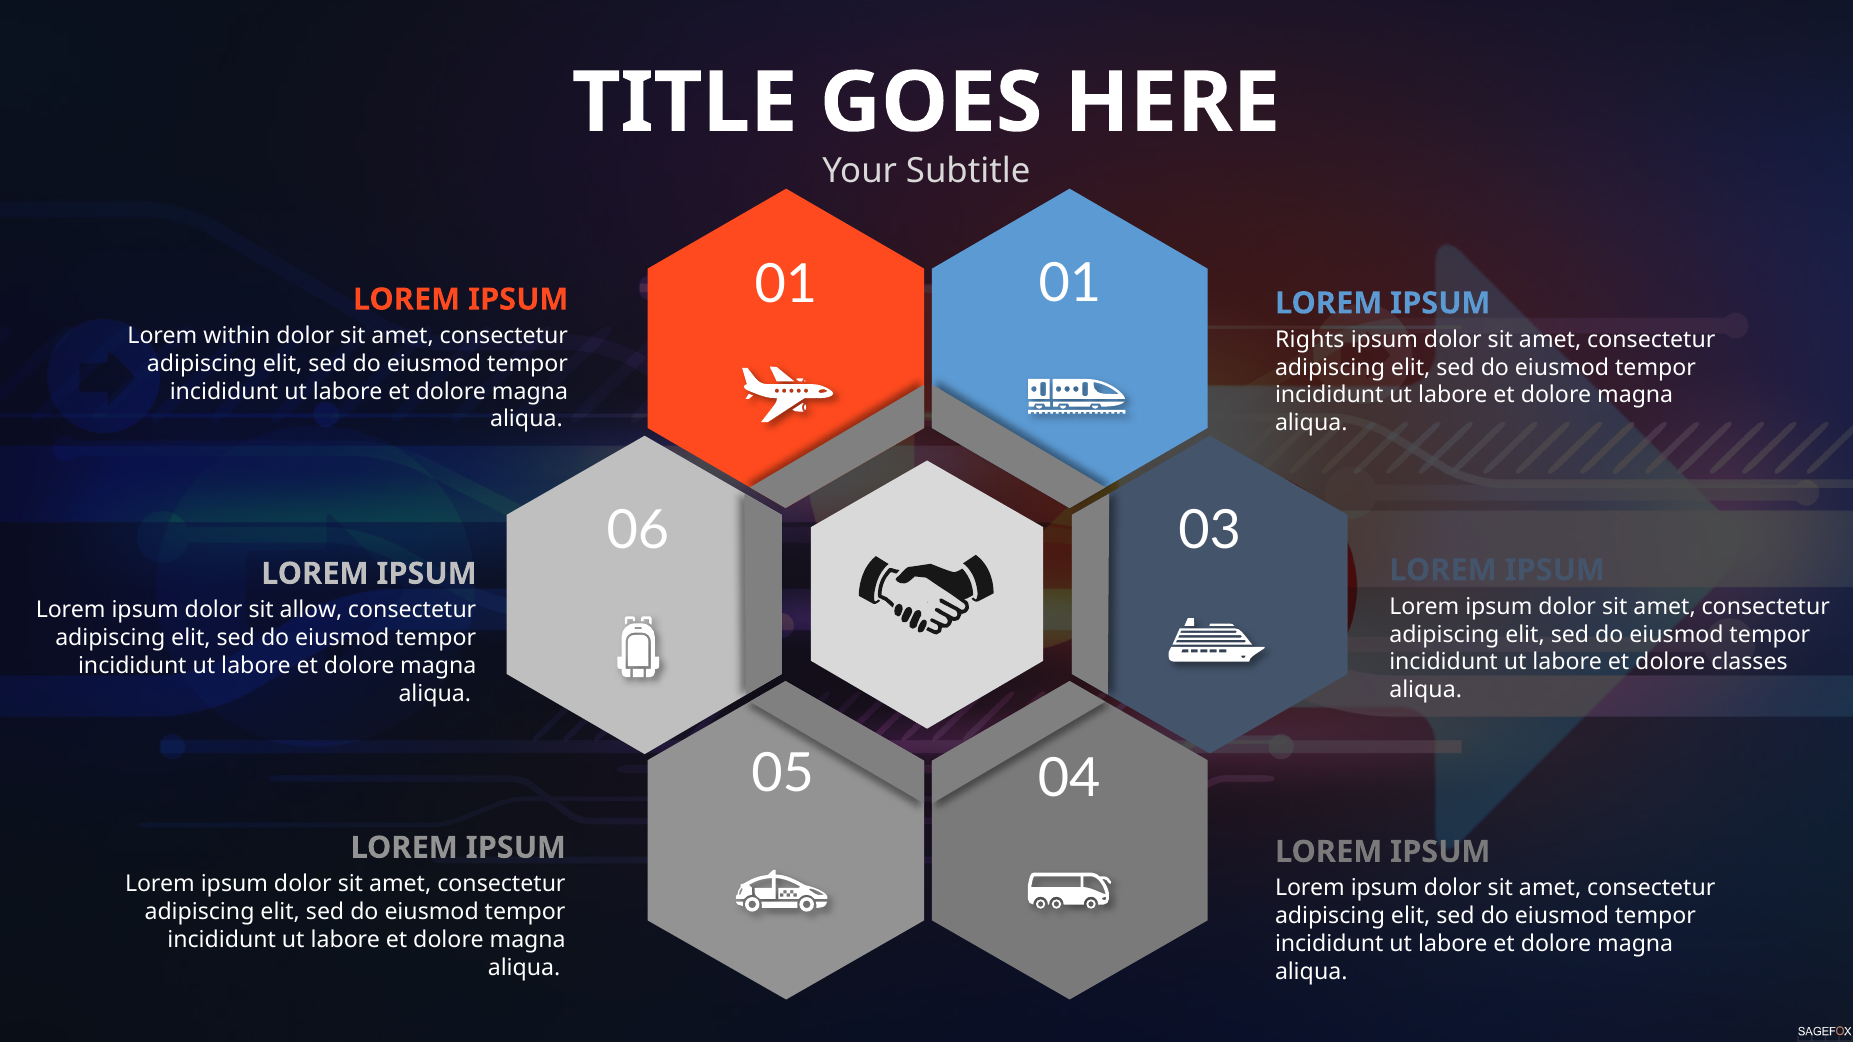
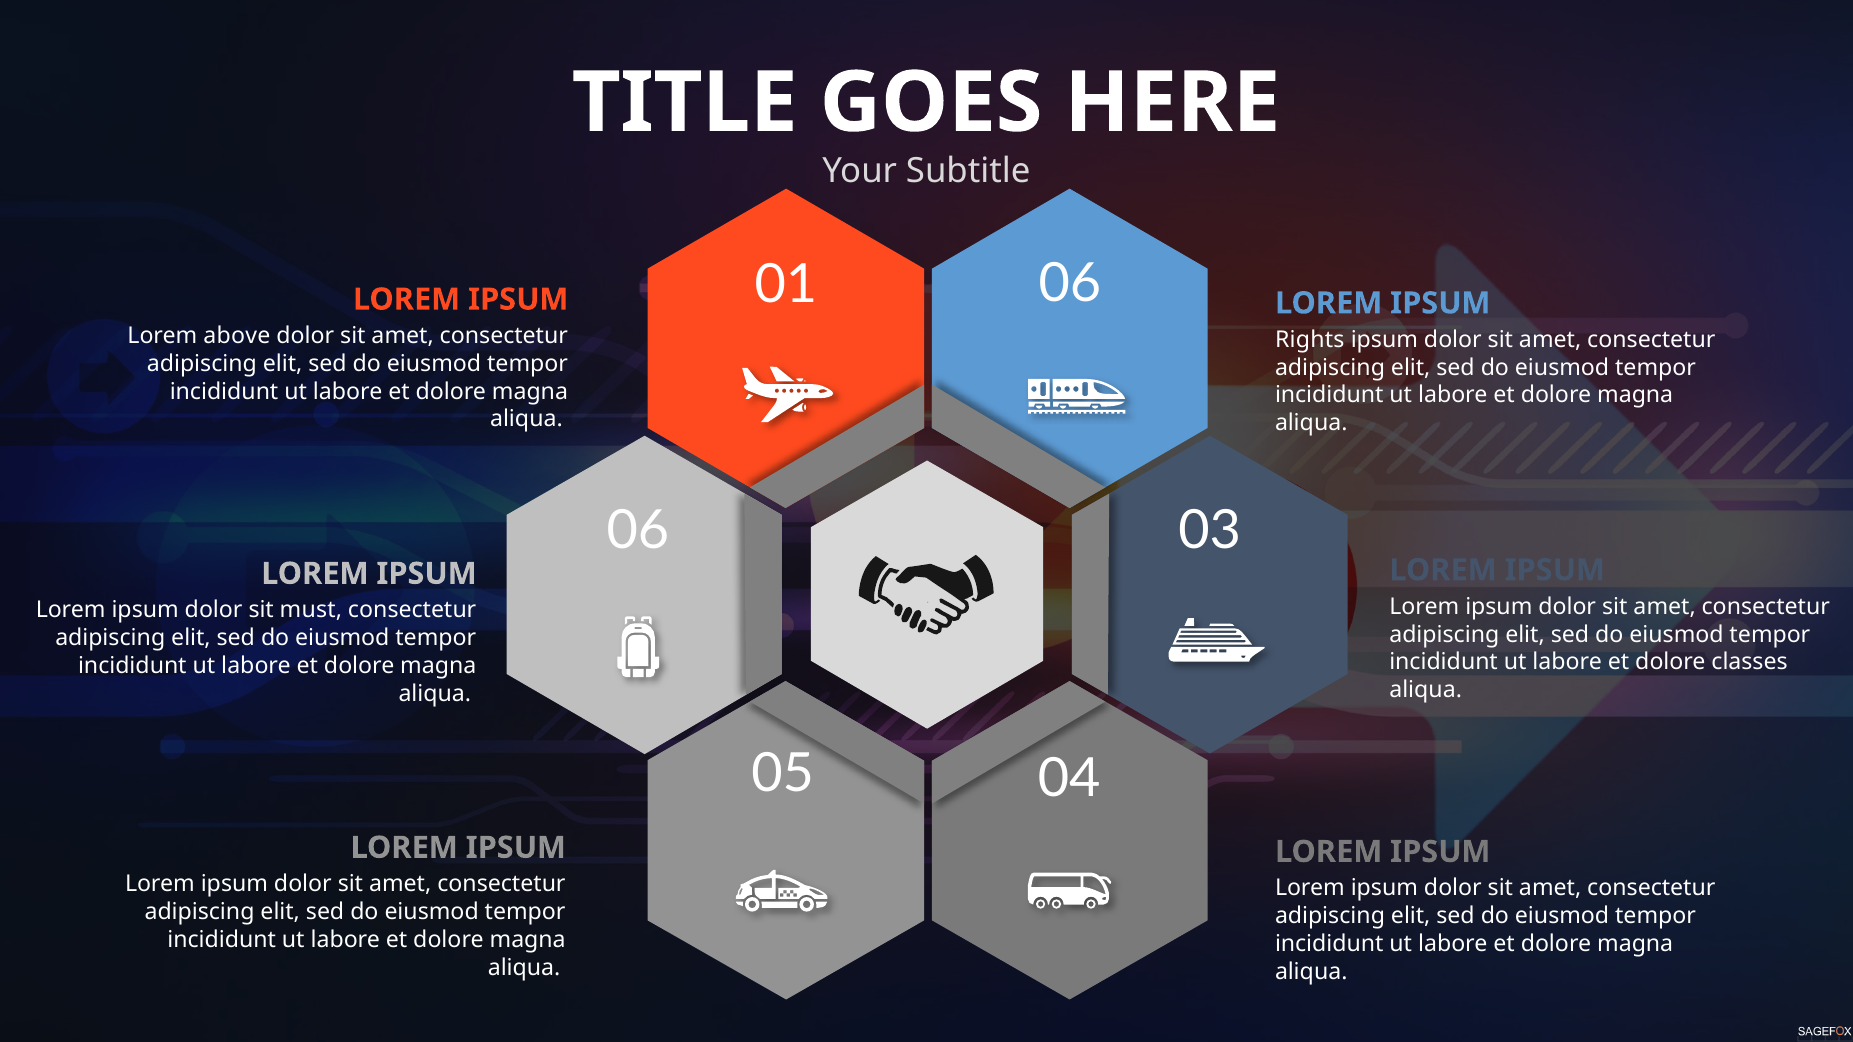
01 01: 01 -> 06 (1070, 284)
within: within -> above (237, 336)
allow: allow -> must (311, 610)
